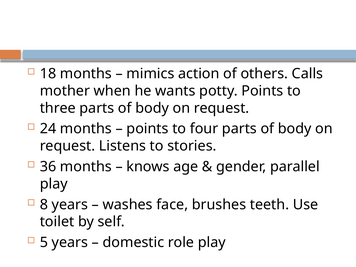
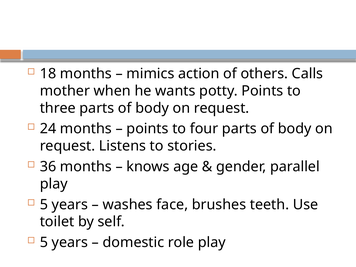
8: 8 -> 5 (44, 205)
